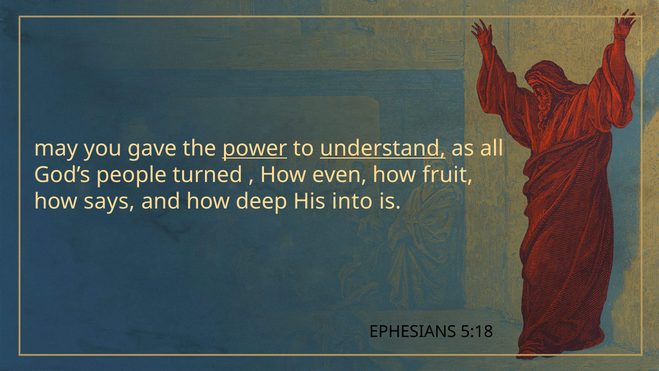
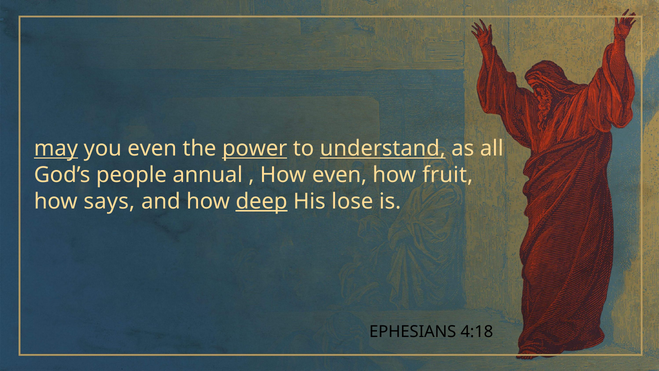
may underline: none -> present (56, 148)
you gave: gave -> even (152, 148)
turned: turned -> annual (208, 175)
deep underline: none -> present (262, 201)
into: into -> lose (352, 201)
5:18: 5:18 -> 4:18 (477, 331)
